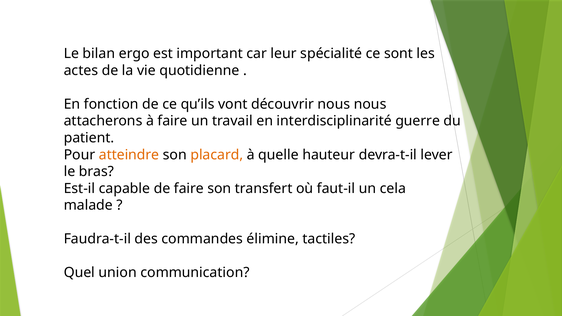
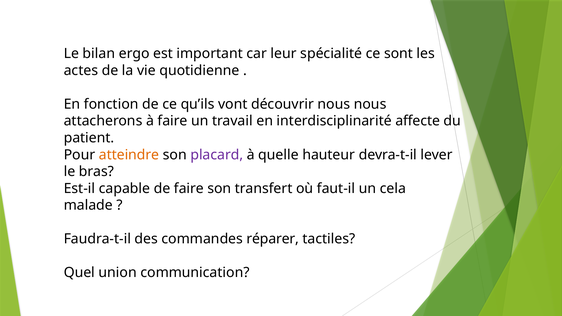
guerre: guerre -> affecte (418, 121)
placard colour: orange -> purple (217, 155)
élimine: élimine -> réparer (273, 239)
